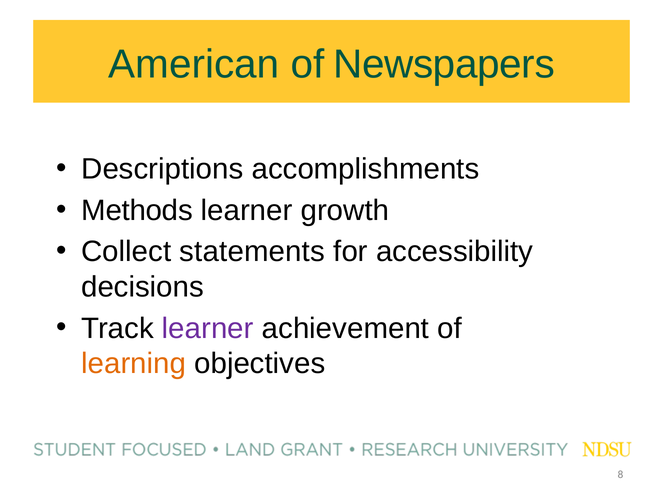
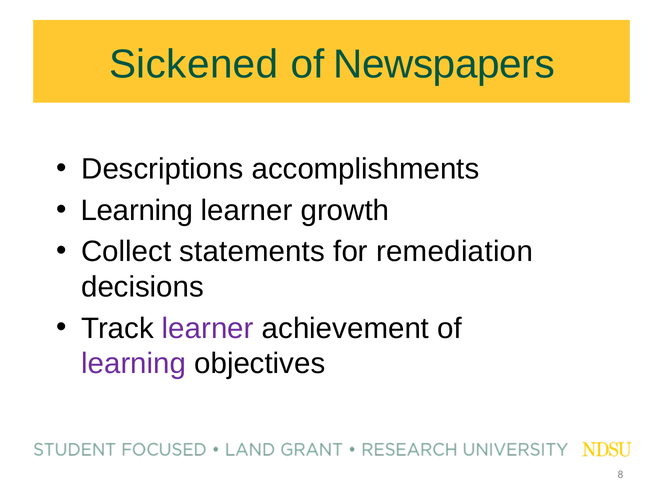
American: American -> Sickened (194, 64)
Methods: Methods -> Learning (137, 211)
accessibility: accessibility -> remediation (454, 252)
learning colour: orange -> purple (134, 364)
